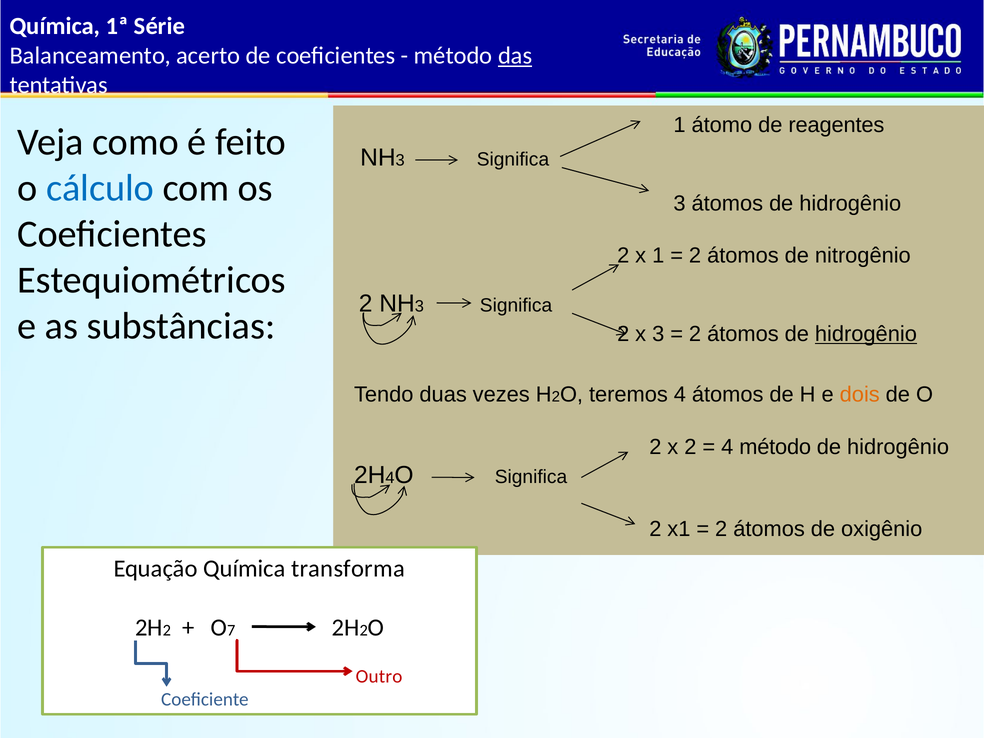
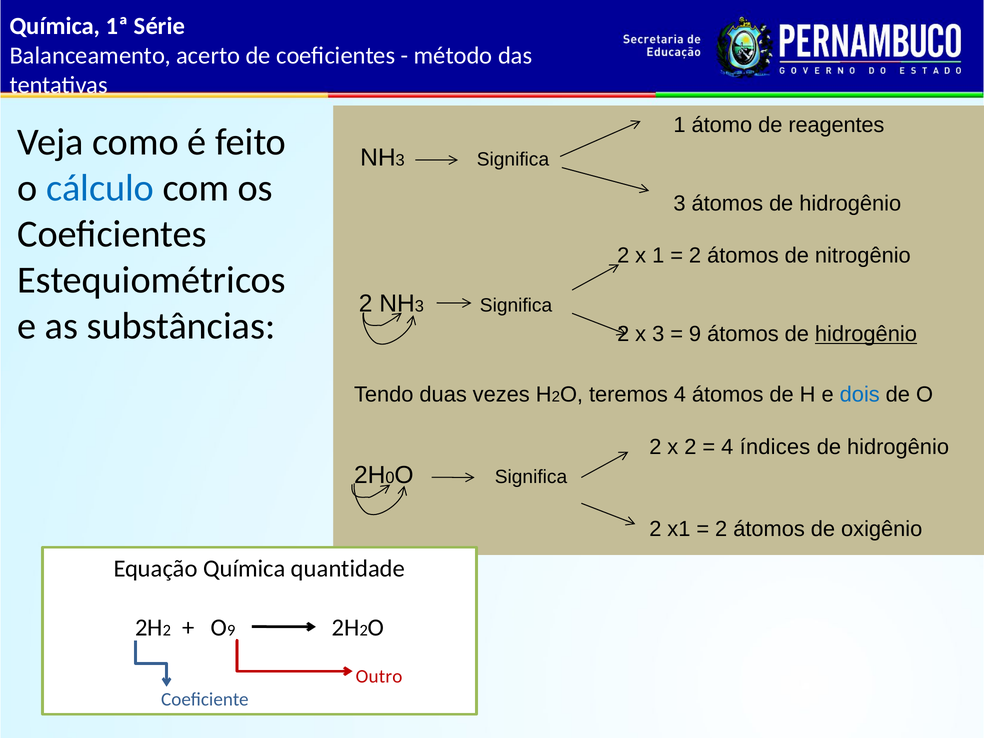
das underline: present -> none (515, 56)
2: 2 -> 9 (695, 334)
dois colour: orange -> blue (860, 395)
4 método: método -> índices (775, 447)
4: 4 -> 0 (390, 478)
transforma: transforma -> quantidade (348, 568)
O 7: 7 -> 9 (231, 630)
